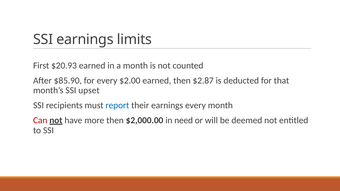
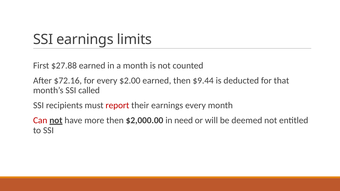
$20.93: $20.93 -> $27.88 (64, 66)
$85.90: $85.90 -> $72.16 (68, 81)
$2.87: $2.87 -> $9.44 (203, 81)
upset: upset -> called (89, 91)
report colour: blue -> red (117, 105)
